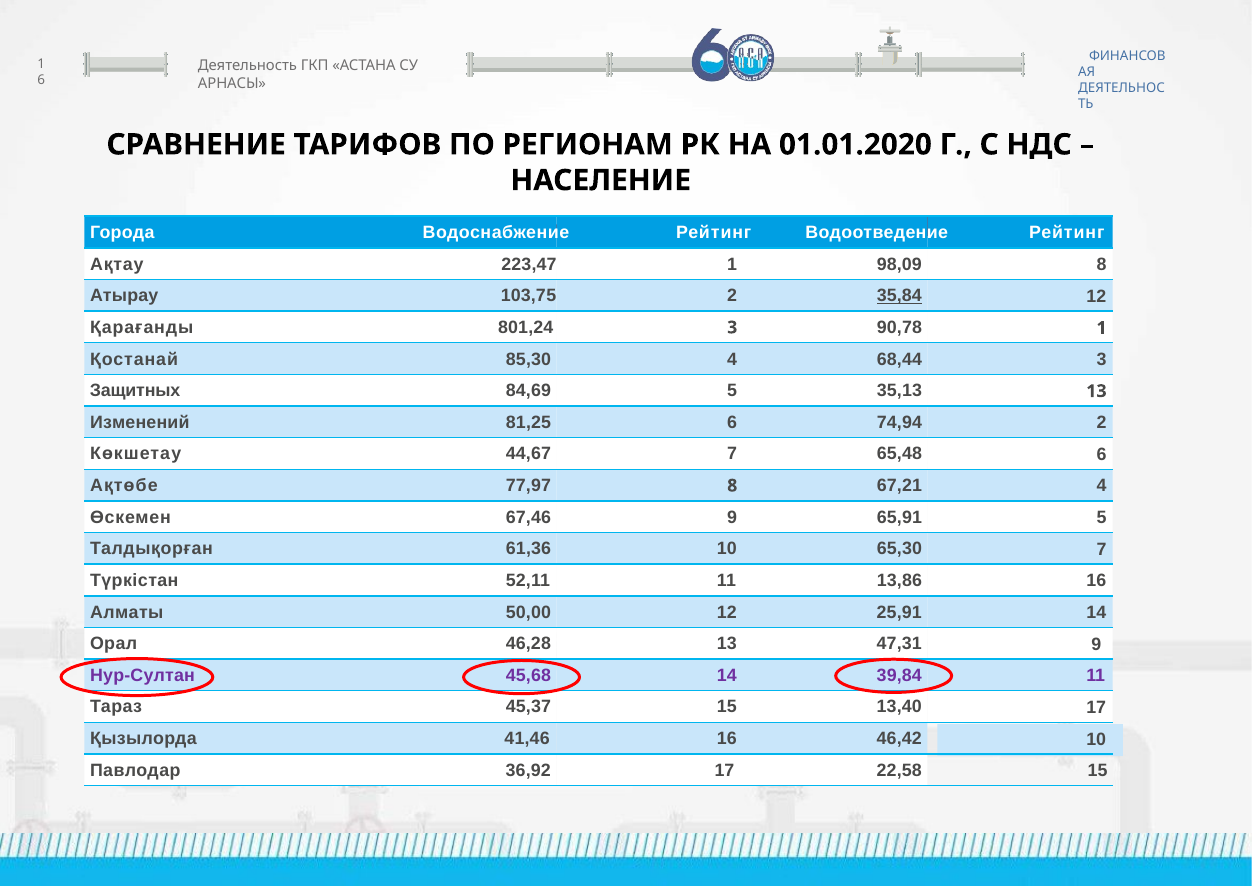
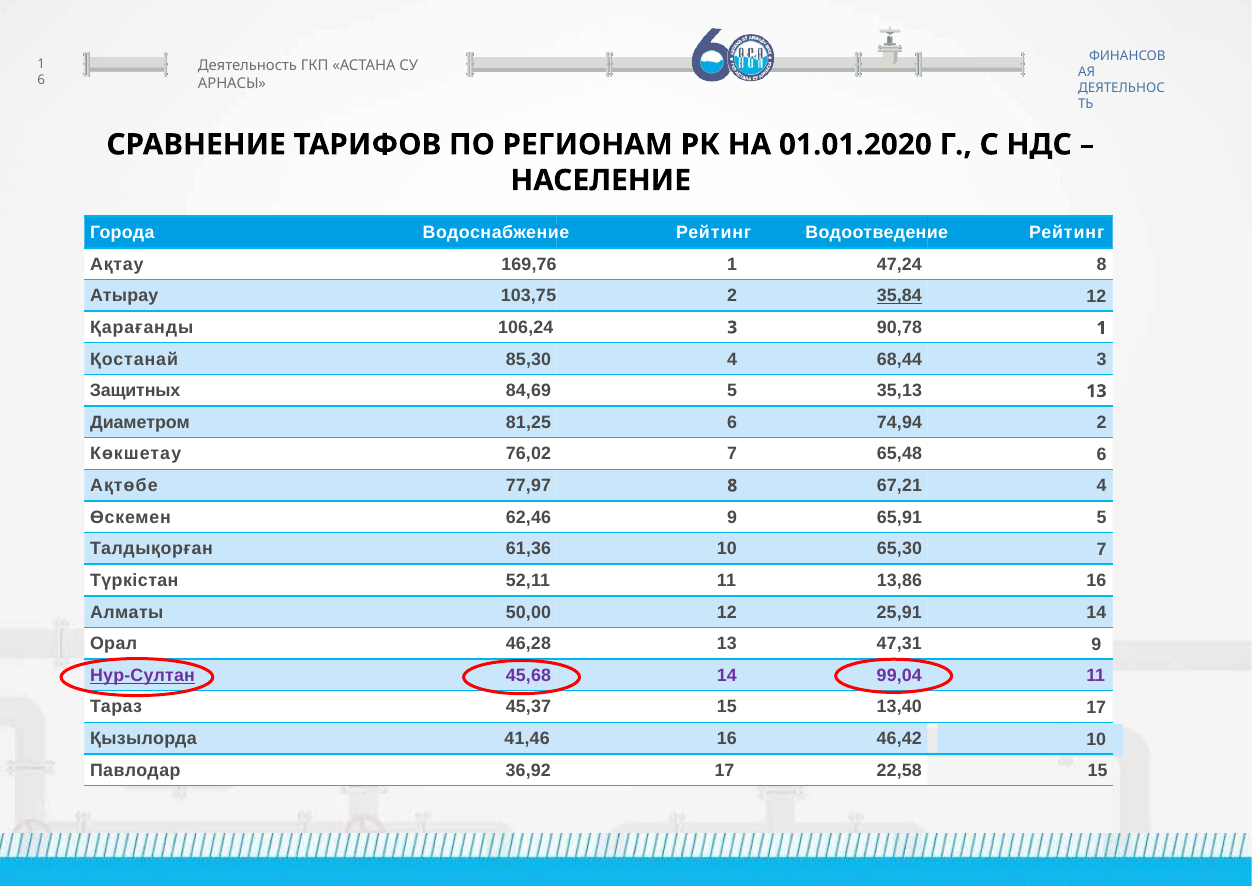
223,47: 223,47 -> 169,76 (529, 264)
98,09: 98,09 -> 47,24 (899, 264)
801,24: 801,24 -> 106,24 (526, 327)
Изменений: Изменений -> Диаметром (140, 422)
44,67: 44,67 -> 76,02 (528, 454)
67,46: 67,46 -> 62,46 (528, 517)
Нур-Султан underline: none -> present (143, 675)
39,84: 39,84 -> 99,04 (899, 675)
